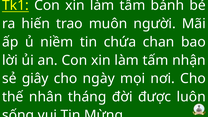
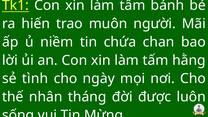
nhận: nhận -> hằng (189, 60)
giây: giây -> tình (35, 79)
